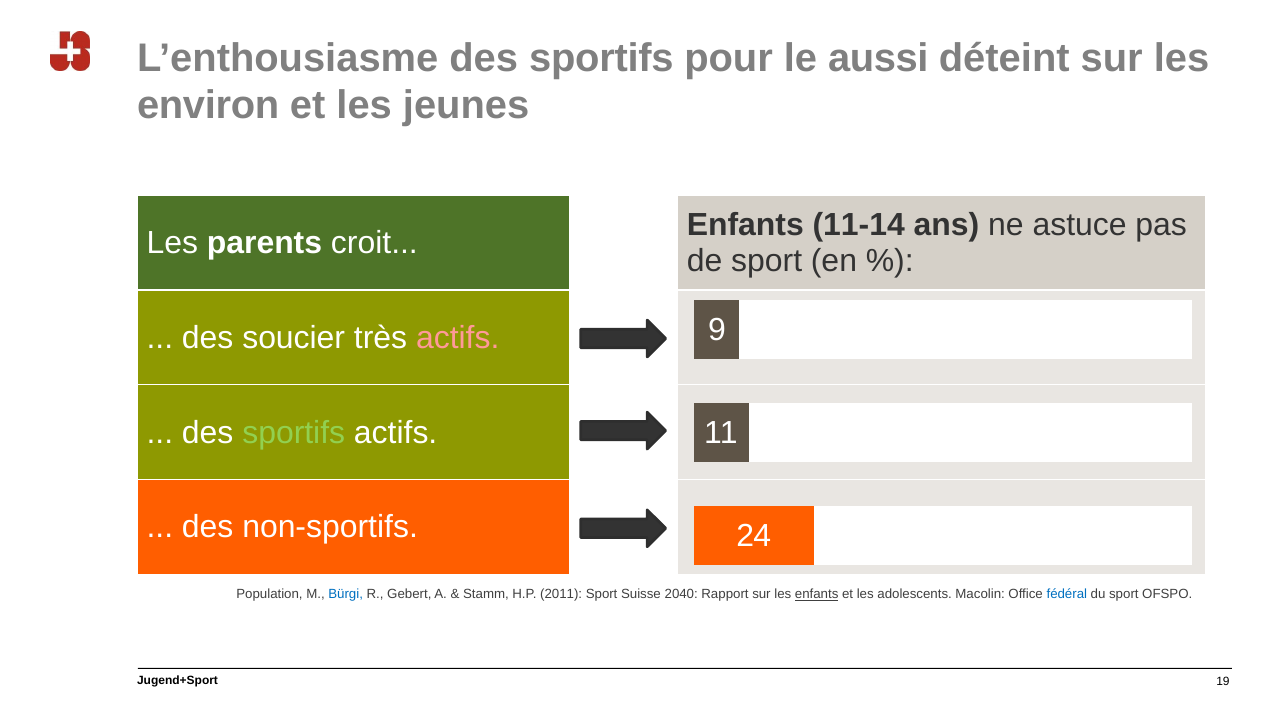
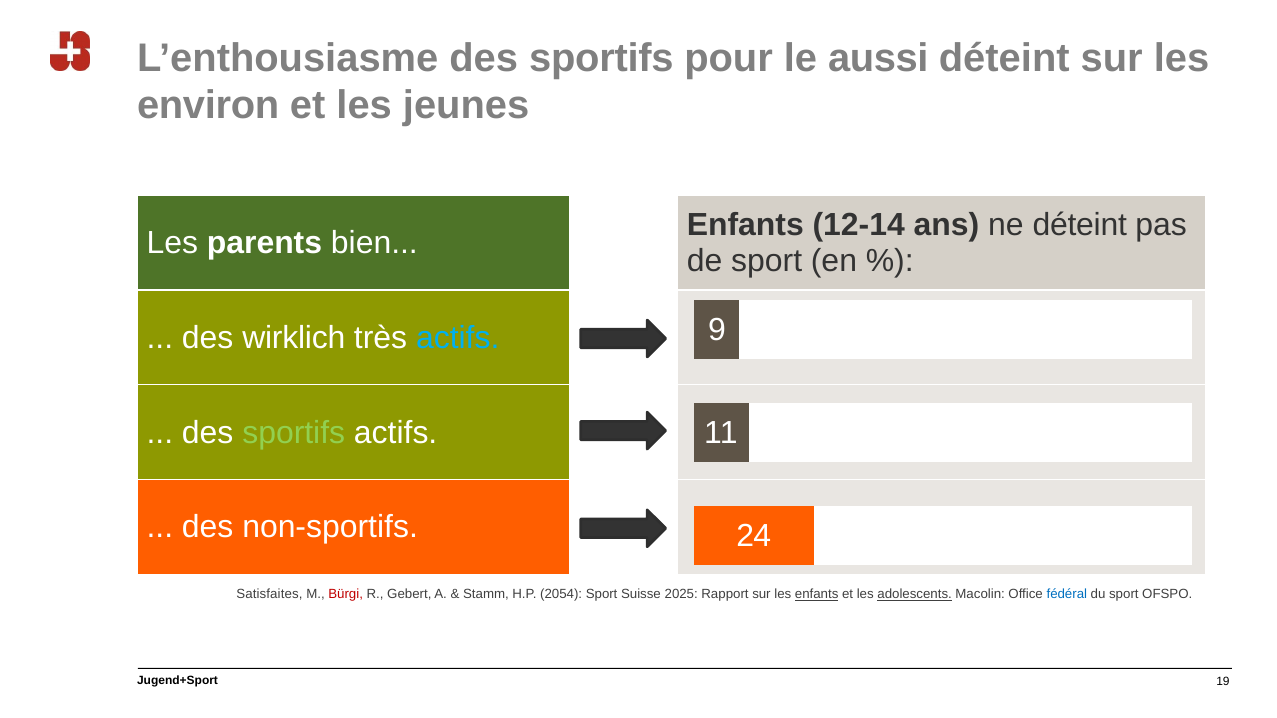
11-14: 11-14 -> 12-14 (859, 225)
ne astuce: astuce -> déteint (1080, 225)
croit: croit -> bien (374, 243)
soucier: soucier -> wirklich (294, 338)
actifs colour: pink -> light blue (458, 338)
Population: Population -> Satisfaites (269, 595)
Bürgi colour: blue -> red (346, 595)
2011: 2011 -> 2054 (561, 595)
2040: 2040 -> 2025 (681, 595)
adolescents underline: none -> present (915, 595)
